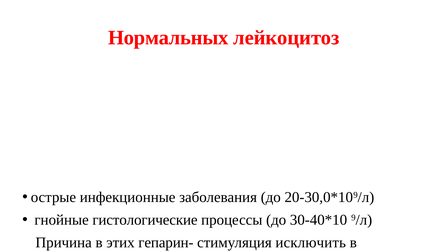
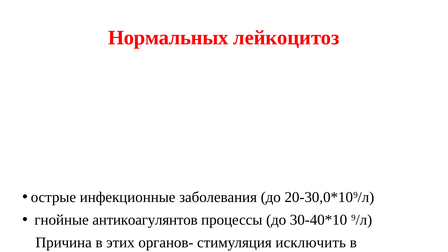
гистологические: гистологические -> антикоагулянтов (145, 220)
гепарин-: гепарин- -> органов- (166, 243)
